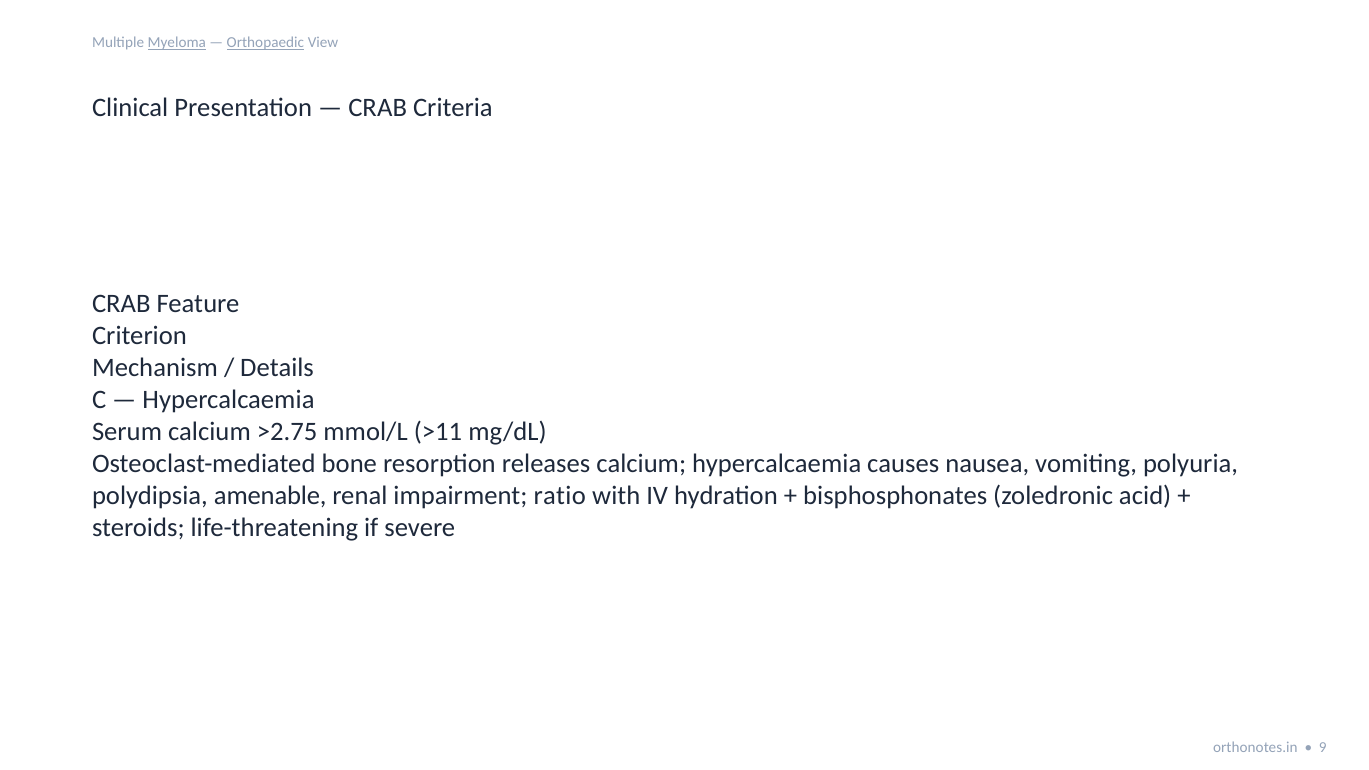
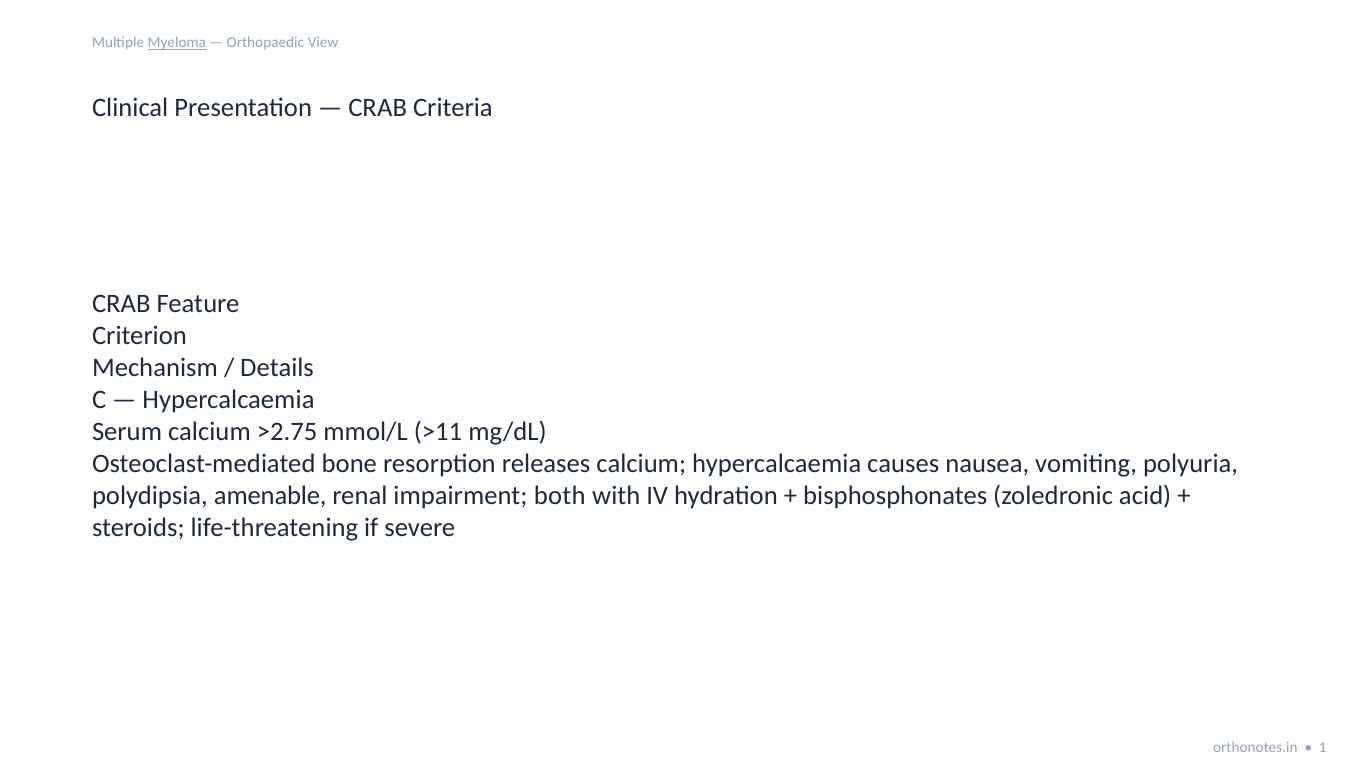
Orthopaedic underline: present -> none (265, 43)
ratio: ratio -> both (560, 495)
9: 9 -> 1 (1323, 747)
